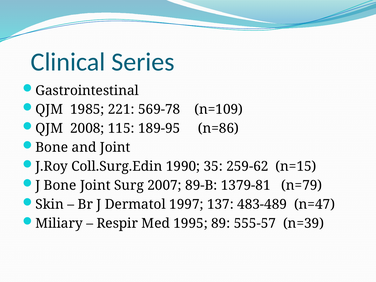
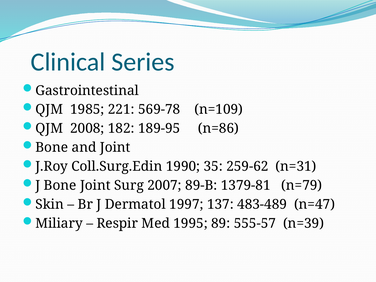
115: 115 -> 182 (121, 129)
n=15: n=15 -> n=31 (296, 166)
